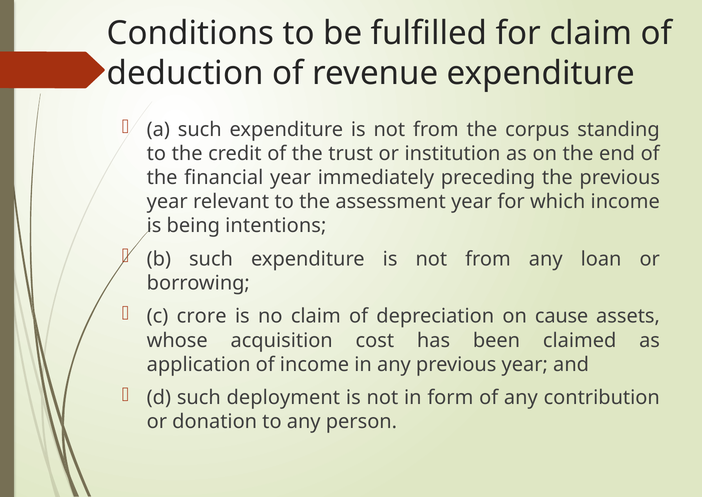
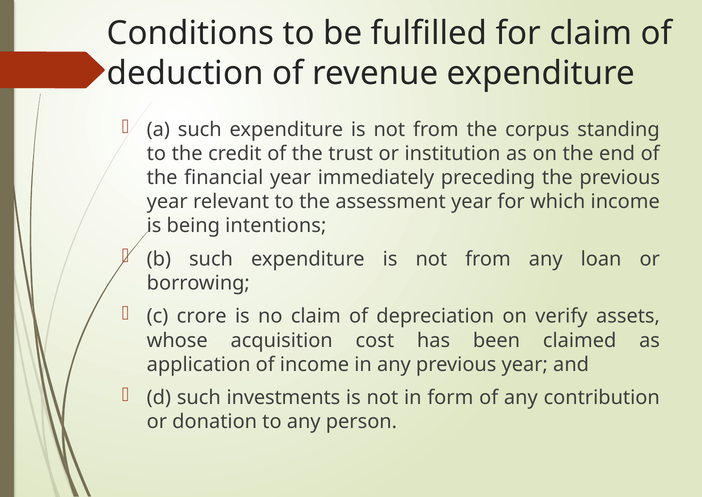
cause: cause -> verify (561, 316)
deployment: deployment -> investments (283, 397)
